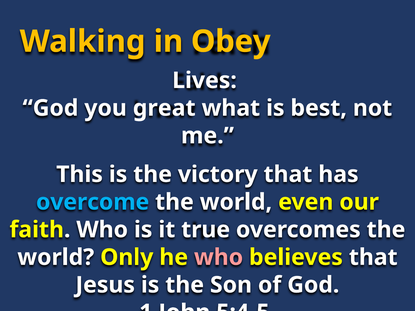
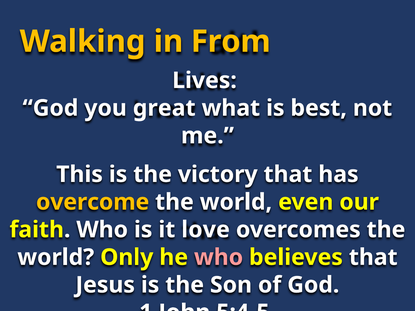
Obey: Obey -> From (231, 42)
overcome colour: light blue -> yellow (93, 202)
true: true -> love (206, 230)
